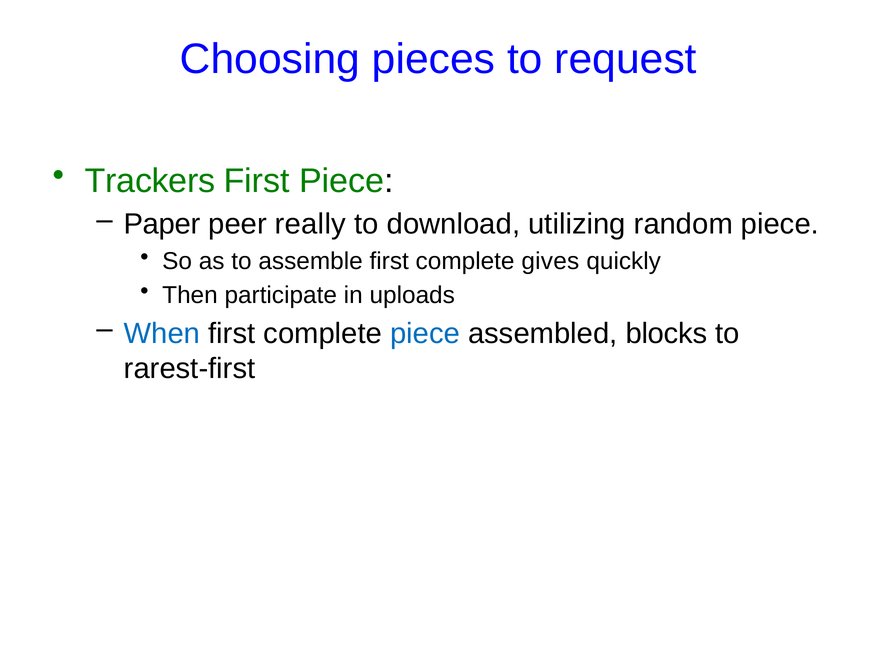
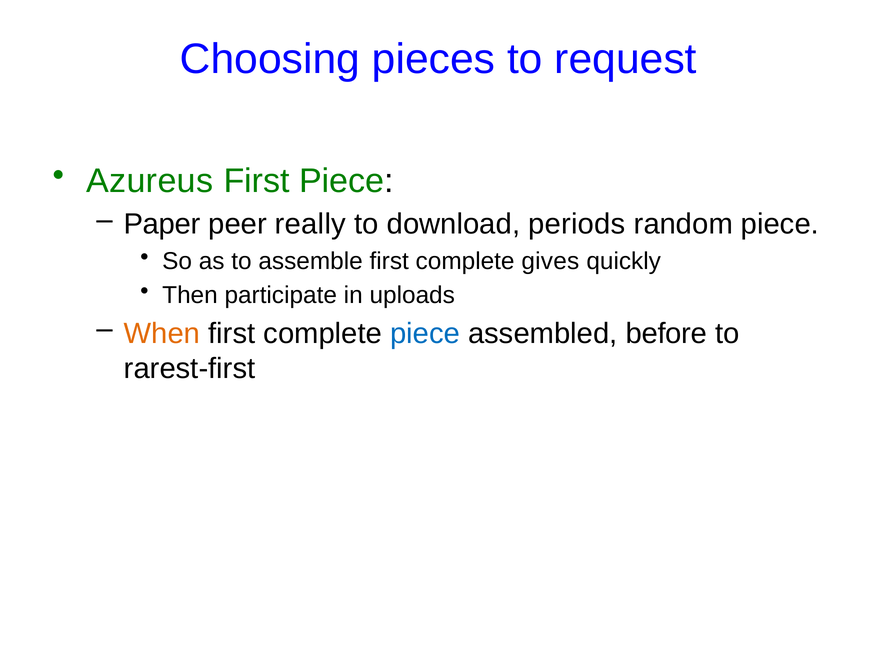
Trackers: Trackers -> Azureus (150, 181)
utilizing: utilizing -> periods (577, 224)
When colour: blue -> orange (162, 333)
blocks: blocks -> before (666, 333)
